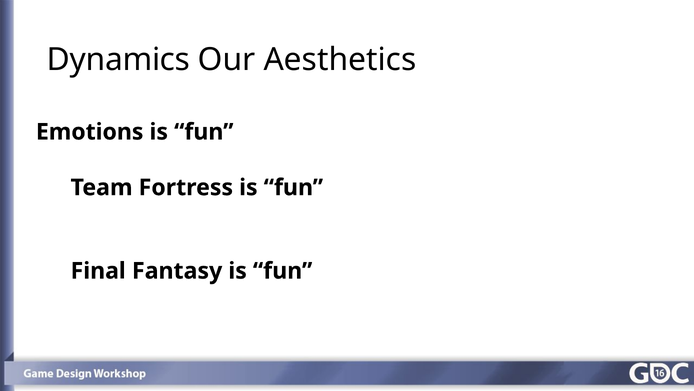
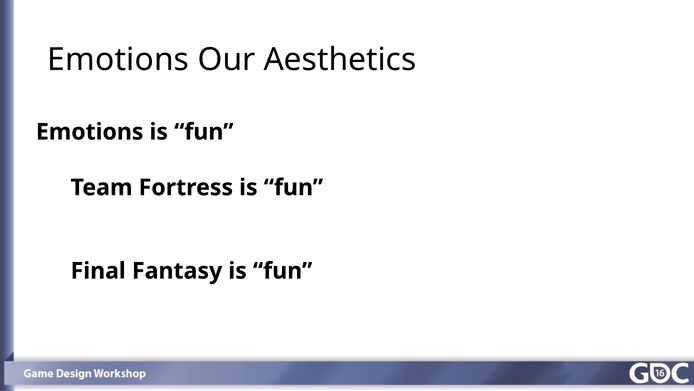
Dynamics: Dynamics -> Emotions (118, 60)
